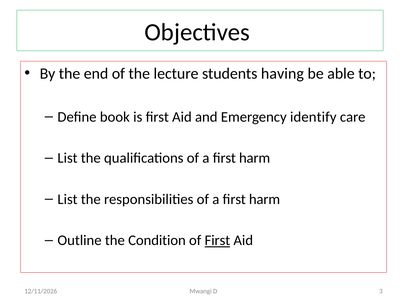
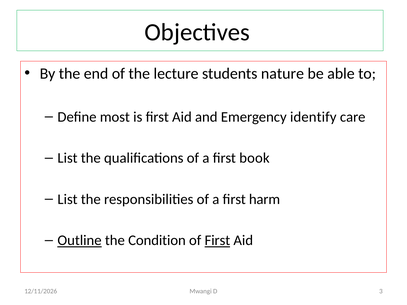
having: having -> nature (282, 74)
book: book -> most (115, 117)
harm: harm -> book (254, 158)
Outline underline: none -> present (80, 241)
